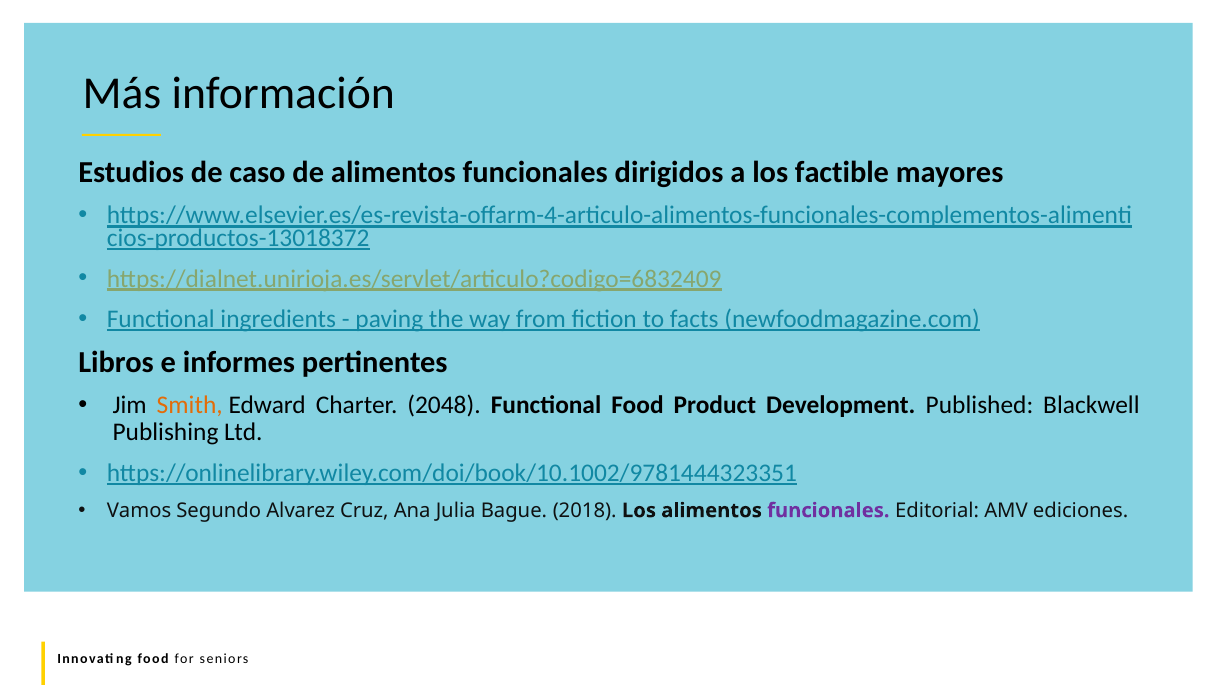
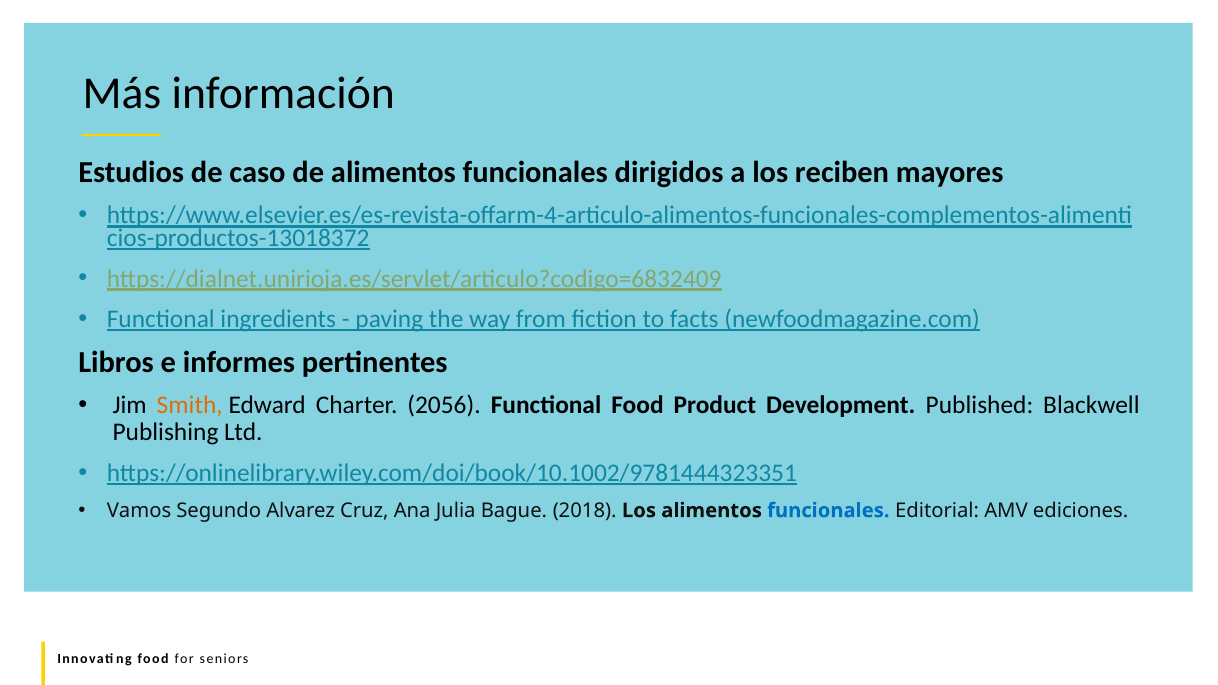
factible: factible -> reciben (842, 172)
2048: 2048 -> 2056 (444, 405)
funcionales colour: purple -> blue (828, 511)
